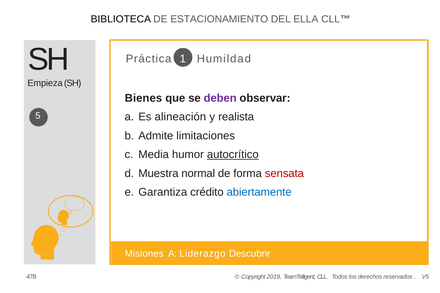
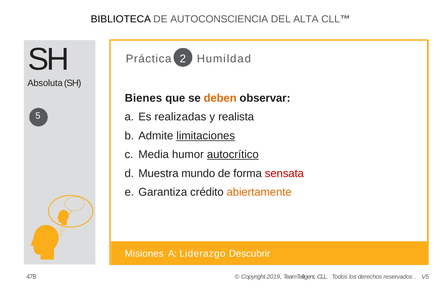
ESTACIONAMIENTO: ESTACIONAMIENTO -> AUTOCONSCIENCIA (219, 19)
ELLA: ELLA -> ALTA (306, 19)
1: 1 -> 2 (183, 59)
Empieza: Empieza -> Absoluta (45, 83)
deben colour: purple -> orange (220, 98)
alineación: alineación -> realizadas (180, 117)
limitaciones underline: none -> present (206, 136)
normal: normal -> mundo (198, 174)
abiertamente colour: blue -> orange (259, 192)
